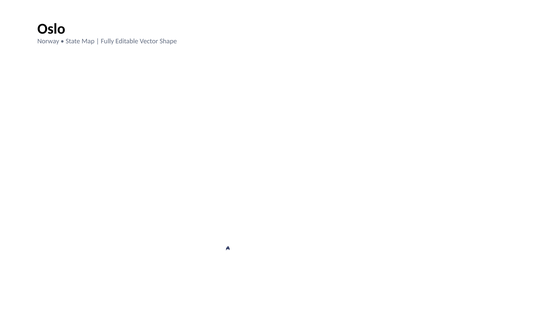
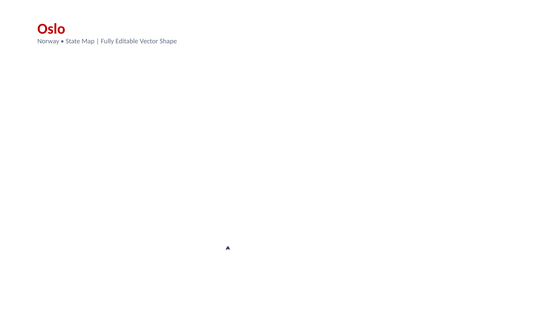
Oslo colour: black -> red (51, 29)
